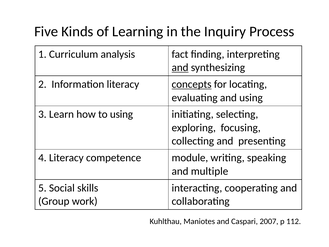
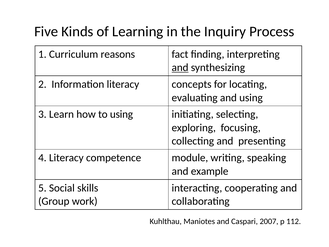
analysis: analysis -> reasons (118, 54)
concepts underline: present -> none (192, 84)
multiple: multiple -> example (210, 171)
